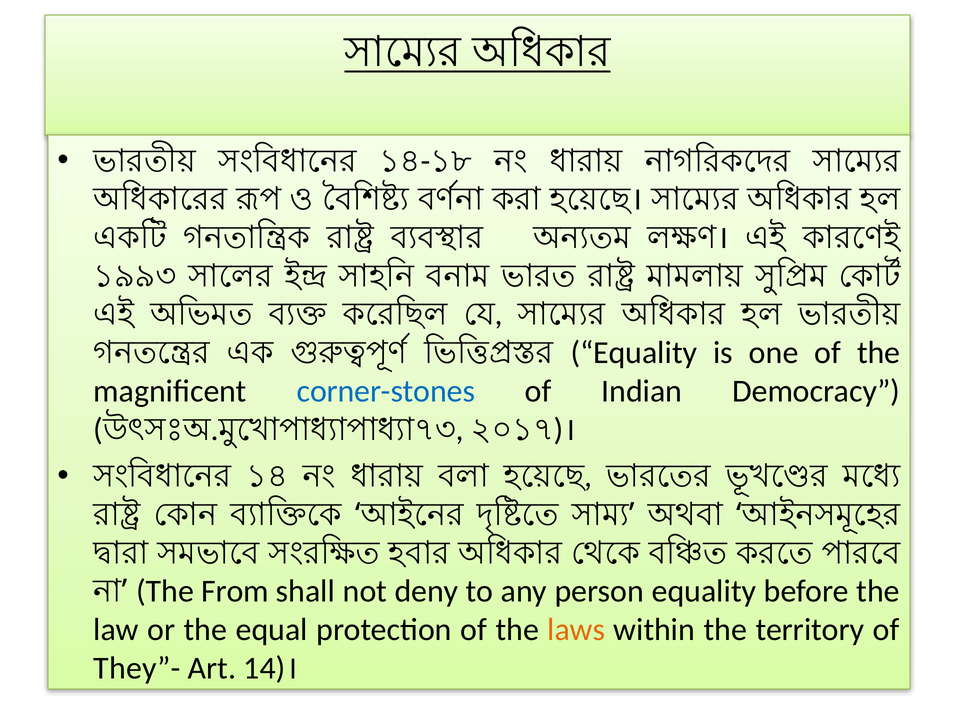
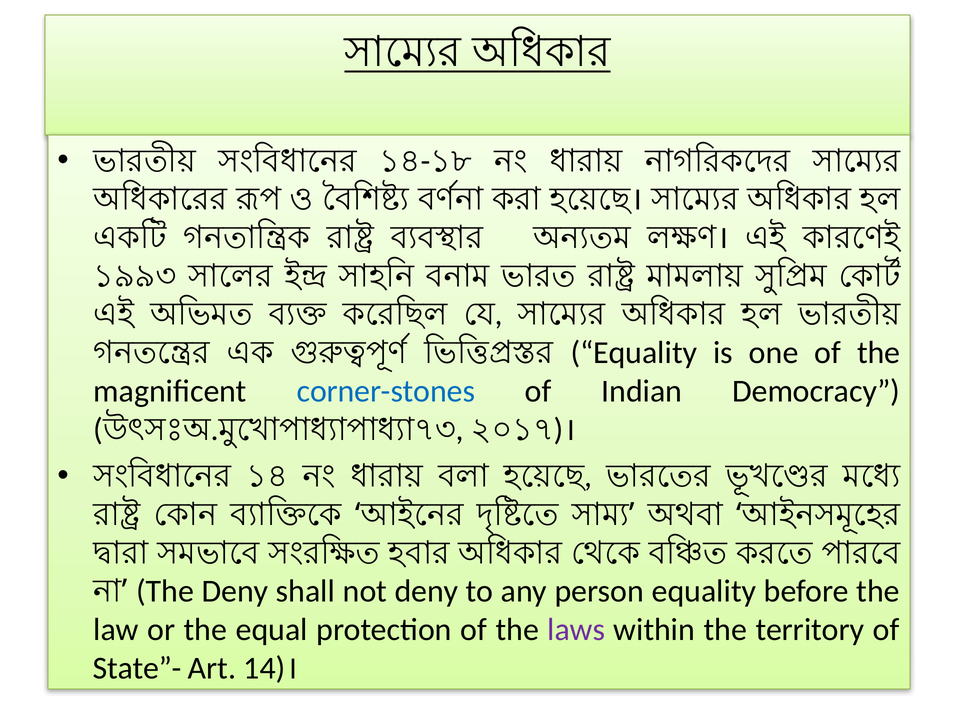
The From: From -> Deny (235, 591)
laws colour: orange -> purple (576, 629)
They”-: They”- -> State”- (137, 668)
